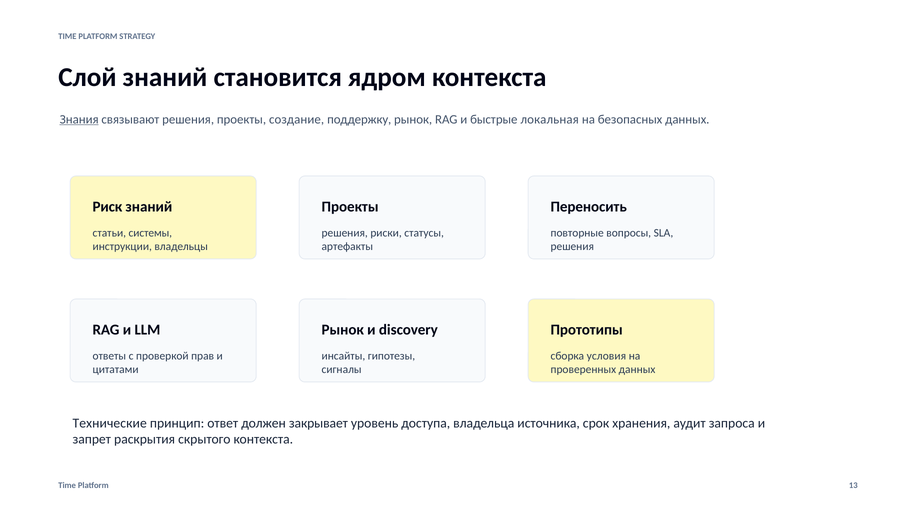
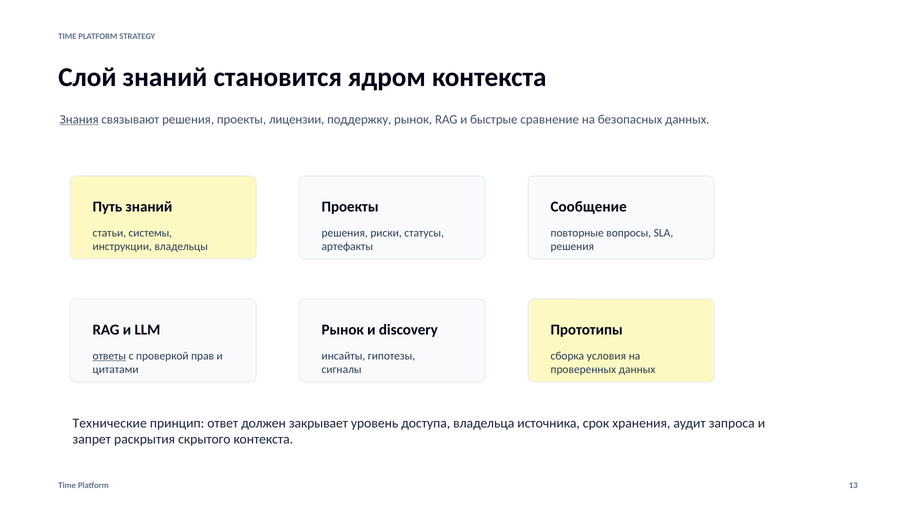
создание: создание -> лицензии (297, 119)
локальная: локальная -> сравнение (550, 119)
Риск: Риск -> Путь (107, 207)
Переносить: Переносить -> Сообщение (589, 207)
ответы underline: none -> present (109, 356)
